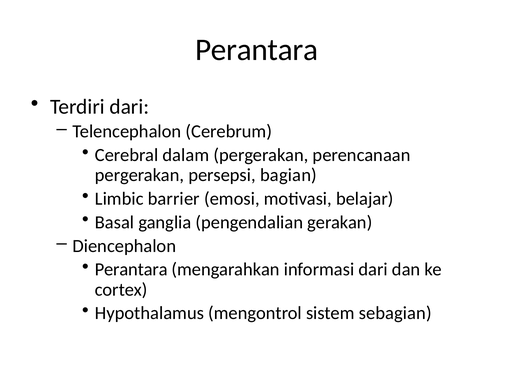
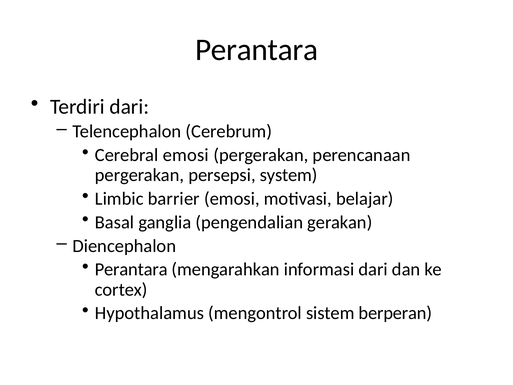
Cerebral dalam: dalam -> emosi (186, 155)
bagian: bagian -> system (289, 175)
sebagian: sebagian -> berperan (395, 313)
